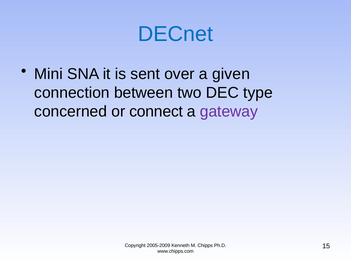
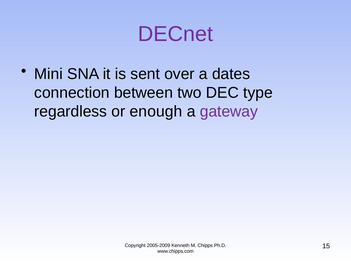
DECnet colour: blue -> purple (175, 34)
given: given -> dates (231, 74)
concerned: concerned -> regardless (71, 111)
connect: connect -> enough (156, 111)
